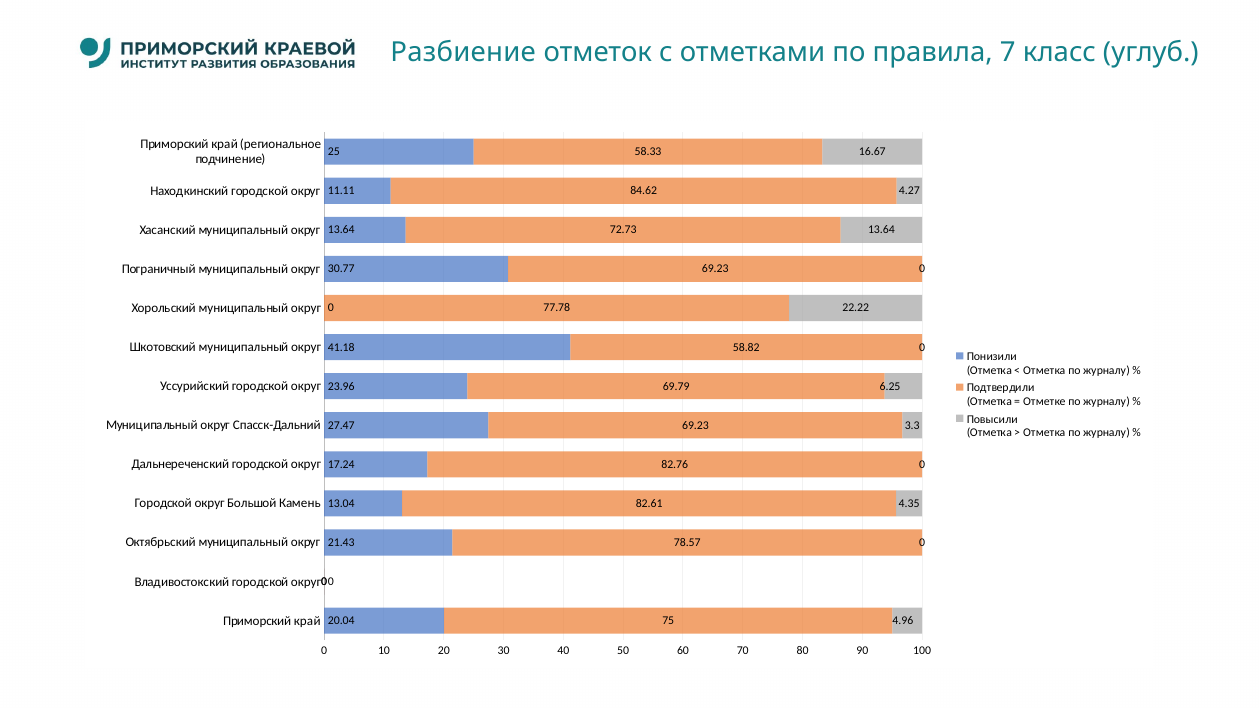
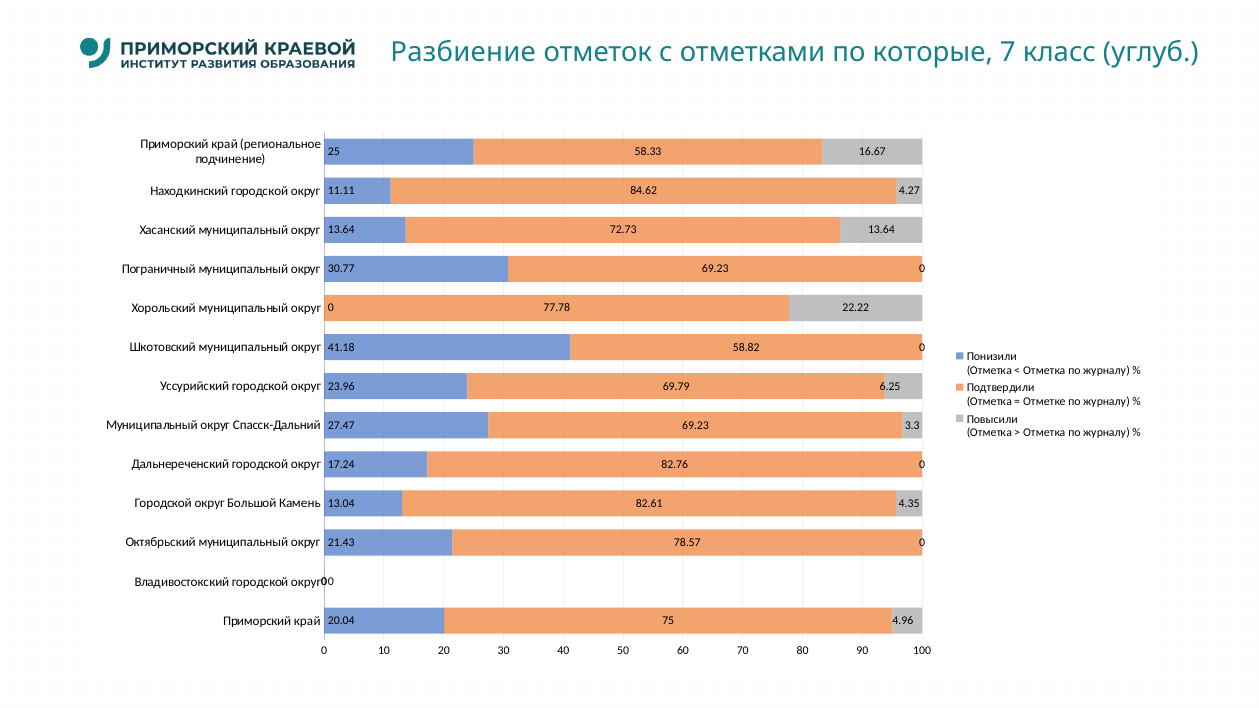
правила: правила -> которые (933, 53)
